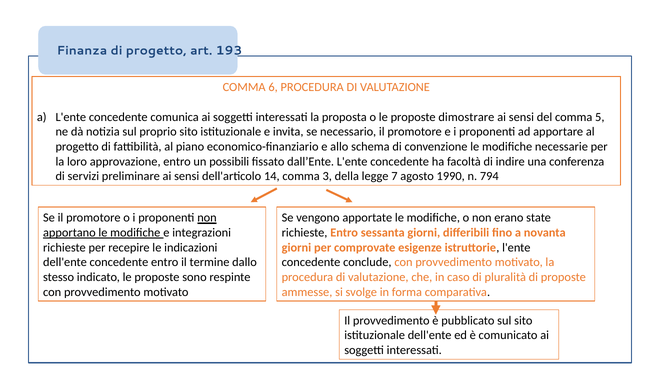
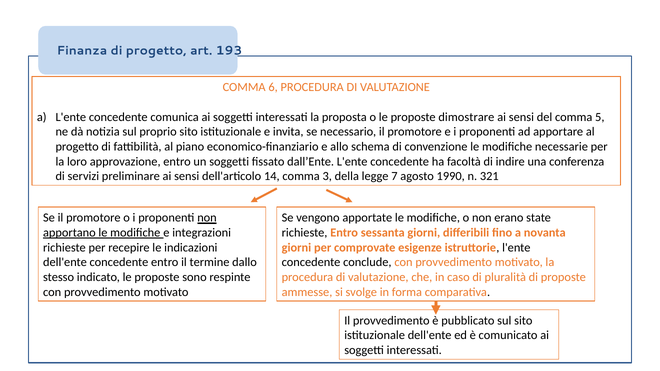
un possibili: possibili -> soggetti (229, 162)
794: 794 -> 321 (489, 176)
